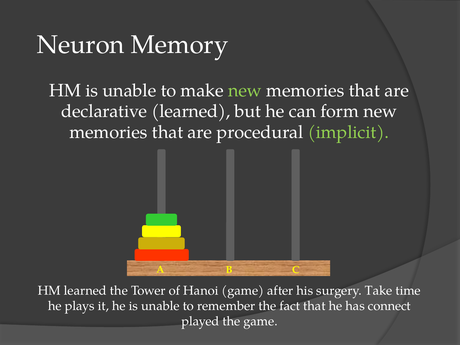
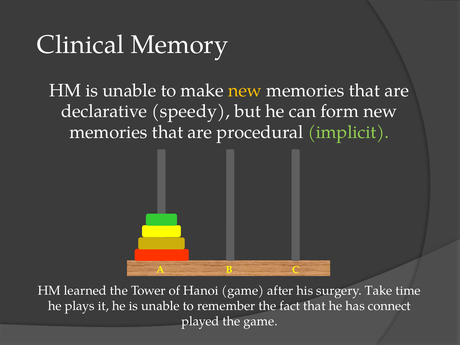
Neuron: Neuron -> Clinical (81, 45)
new colour: light green -> yellow (245, 91)
declarative learned: learned -> speedy (191, 111)
